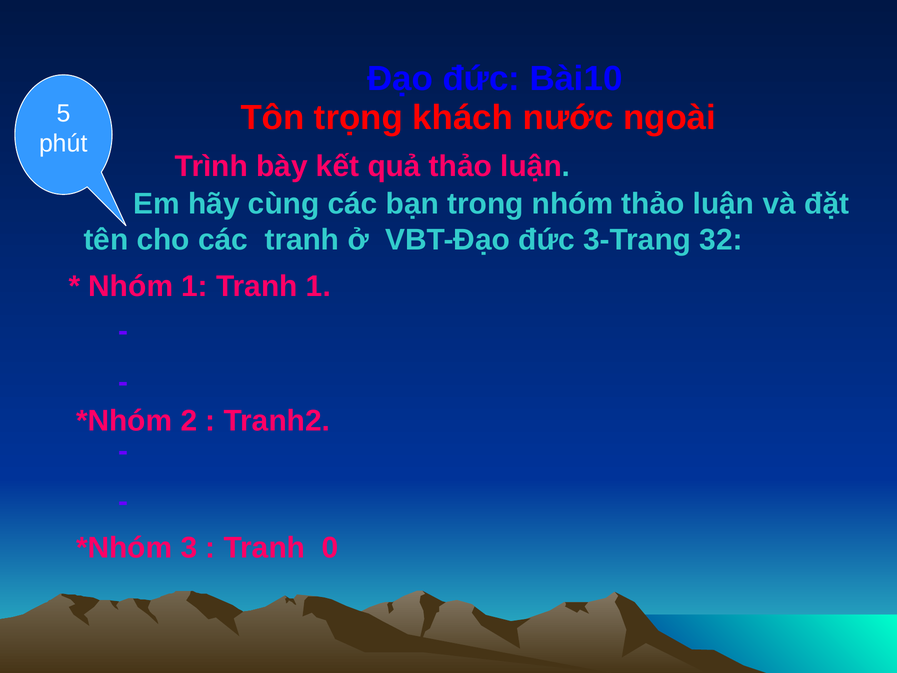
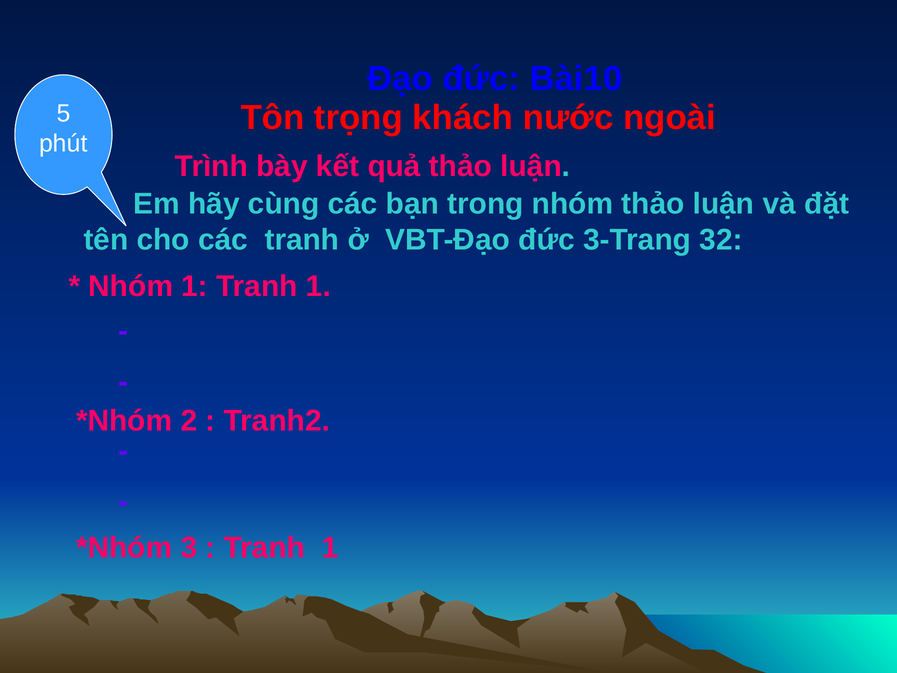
0: 0 -> 1 (330, 548)
